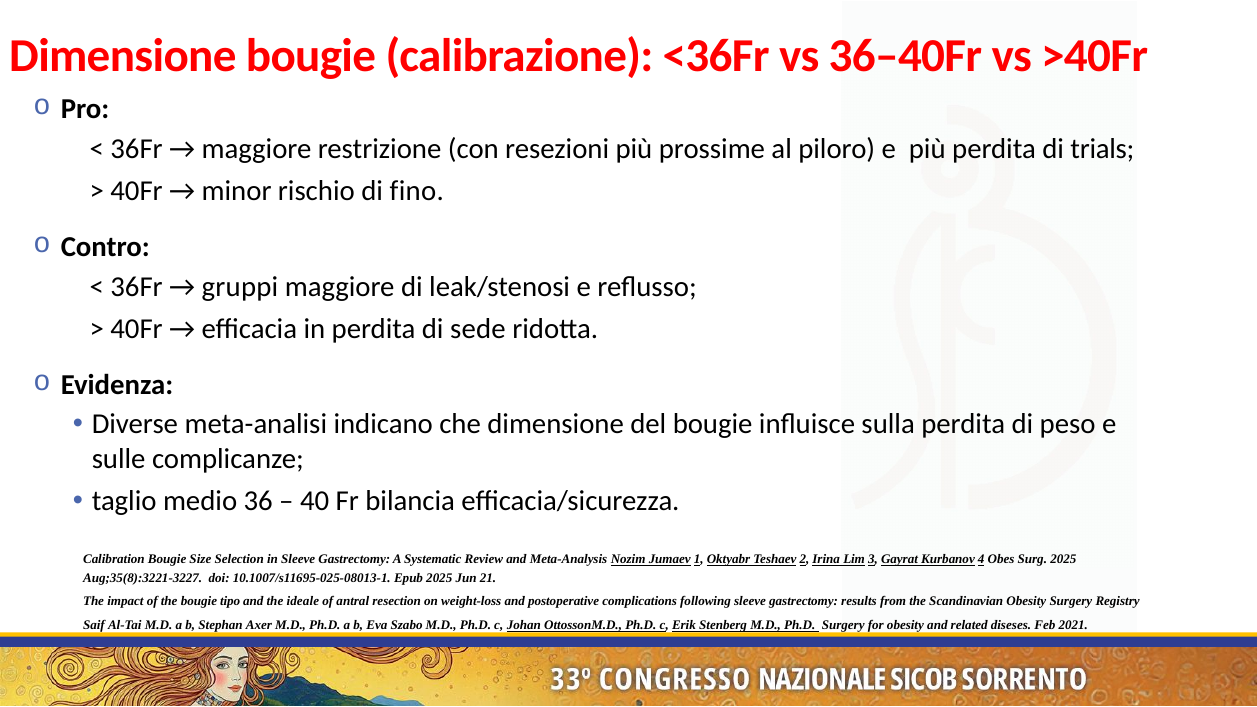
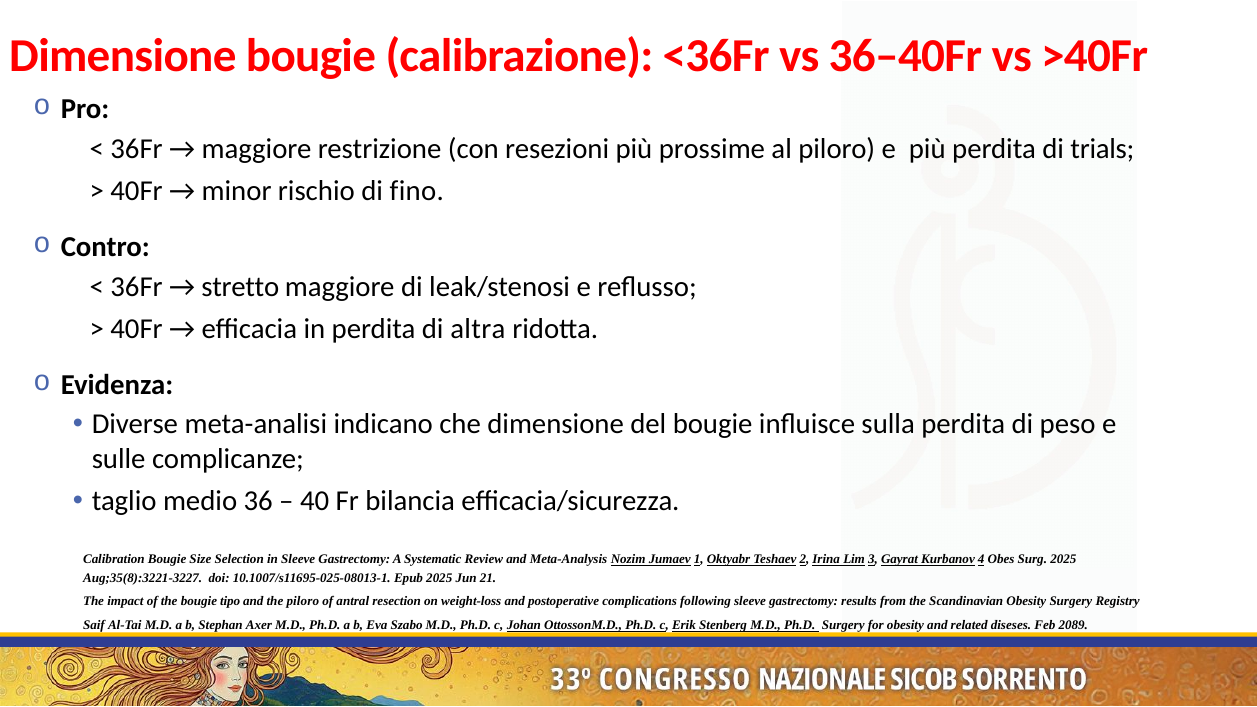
gruppi: gruppi -> stretto (240, 287)
sede: sede -> altra (478, 329)
the ideale: ideale -> piloro (303, 602)
2021: 2021 -> 2089 (1073, 625)
